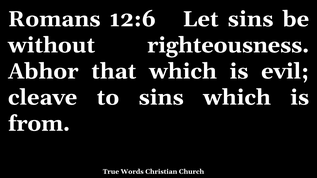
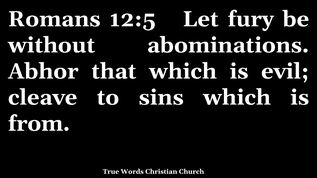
12:6: 12:6 -> 12:5 (133, 19)
Let sins: sins -> fury (251, 19)
righteousness: righteousness -> abominations (228, 45)
